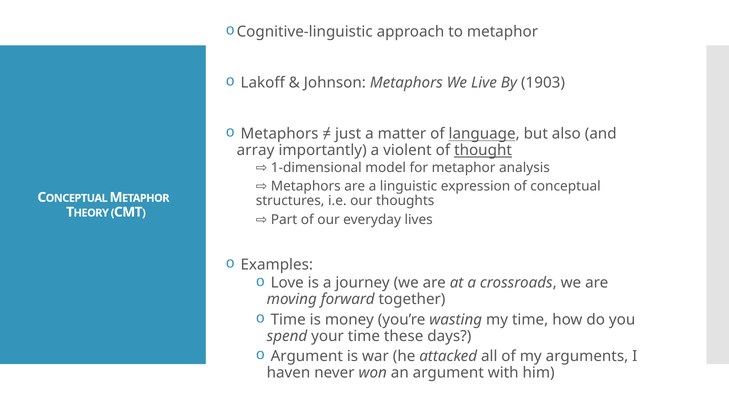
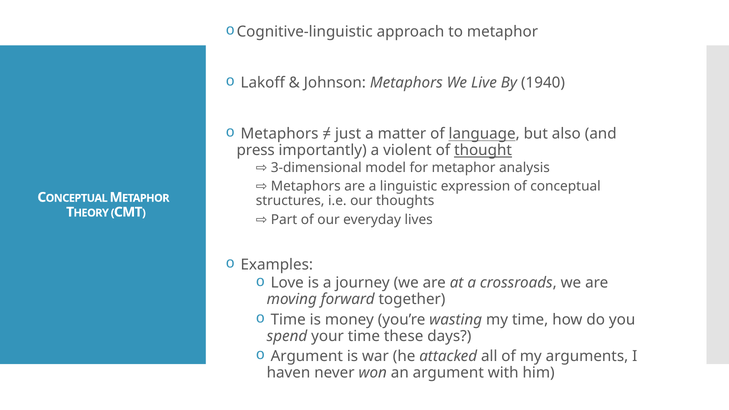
1903: 1903 -> 1940 (543, 83)
array: array -> press (256, 150)
1-dimensional: 1-dimensional -> 3-dimensional (316, 168)
